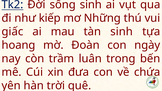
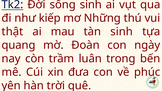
giấc: giấc -> thật (12, 32)
hoang: hoang -> quang (19, 45)
chứa: chứa -> phúc (147, 72)
